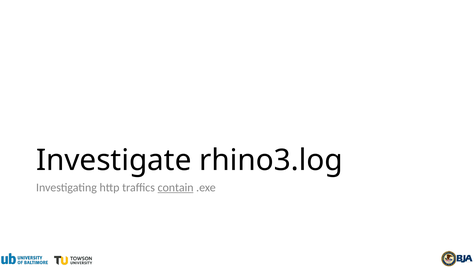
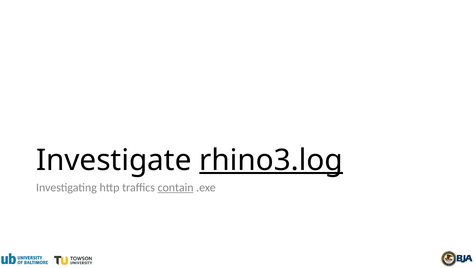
rhino3.log underline: none -> present (271, 160)
